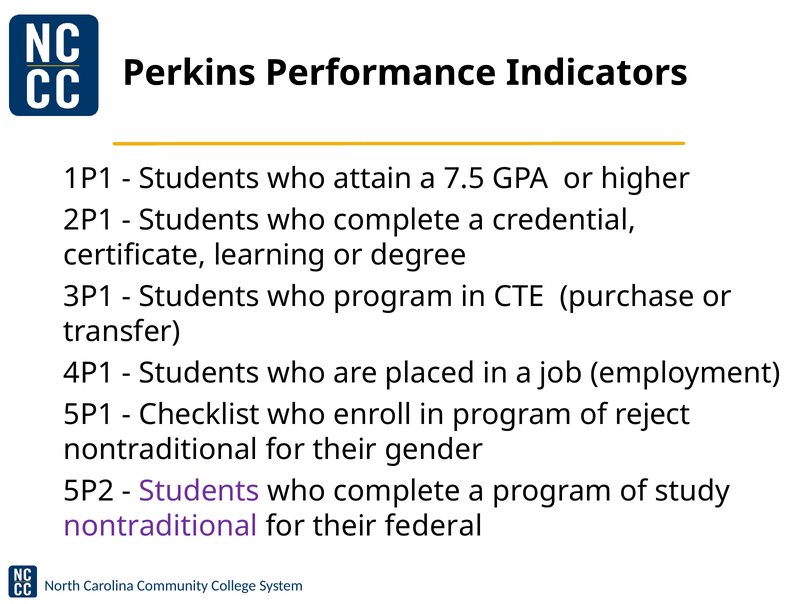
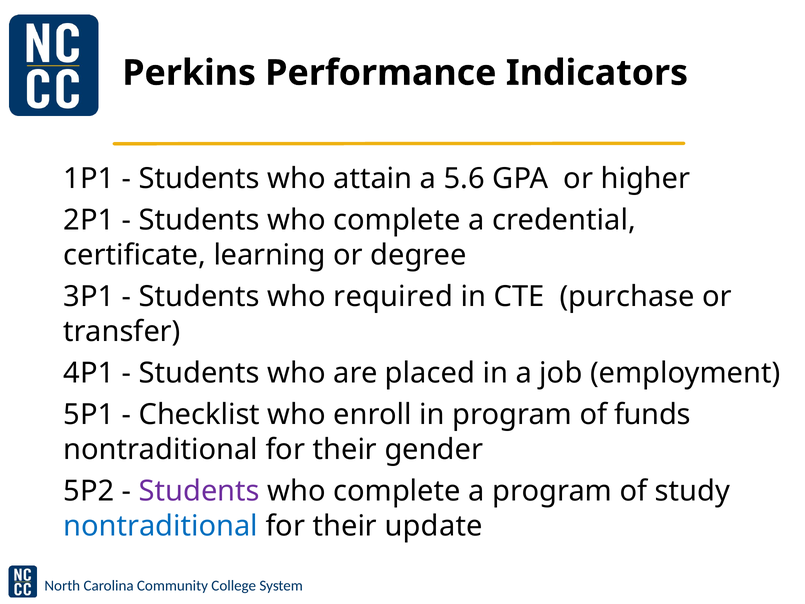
7.5: 7.5 -> 5.6 (464, 179)
who program: program -> required (393, 297)
reject: reject -> funds (652, 415)
nontraditional colour: purple -> blue (161, 526)
federal: federal -> update (434, 526)
